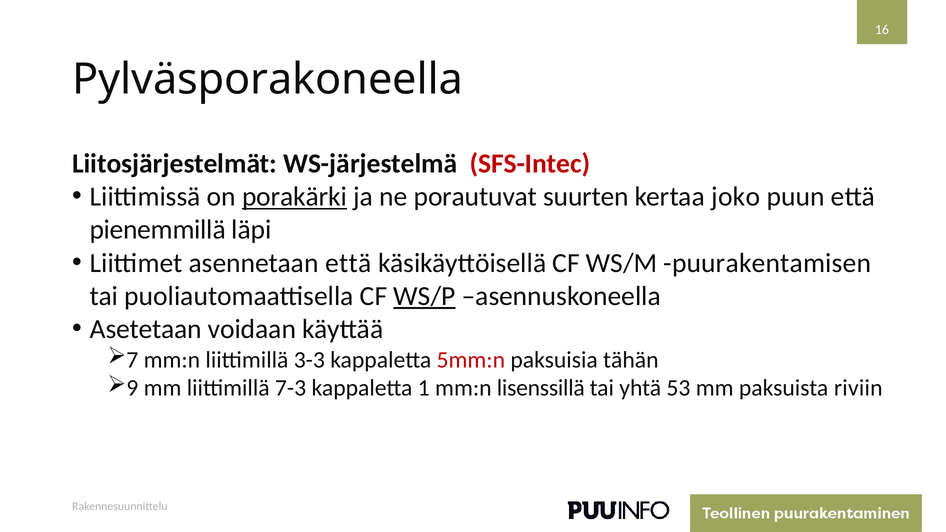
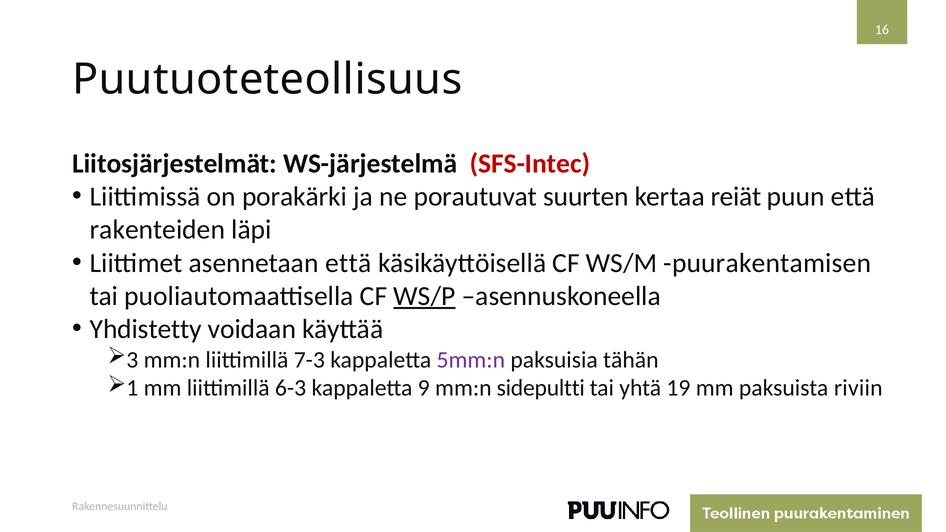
Pylväsporakoneella: Pylväsporakoneella -> Puutuoteteollisuus (267, 79)
porakärki underline: present -> none (295, 197)
joko: joko -> reiät (736, 197)
pienemmillä: pienemmillä -> rakenteiden (157, 230)
Asetetaan: Asetetaan -> Yhdistetty (146, 329)
7: 7 -> 3 (132, 360)
3-3: 3-3 -> 7-3 (309, 360)
5mm:n colour: red -> purple (471, 360)
9: 9 -> 1 (132, 388)
7-3: 7-3 -> 6-3 (291, 388)
1: 1 -> 9 (424, 388)
lisenssillä: lisenssillä -> sidepultti (541, 388)
53: 53 -> 19 (678, 388)
